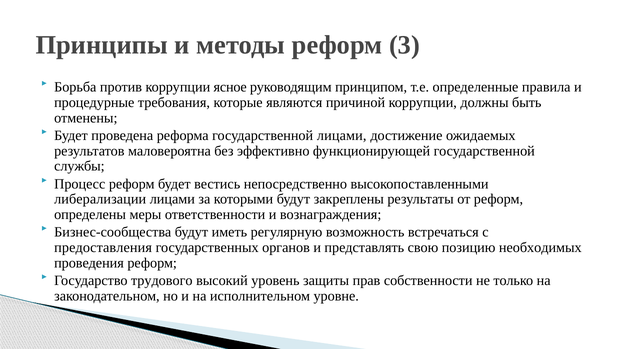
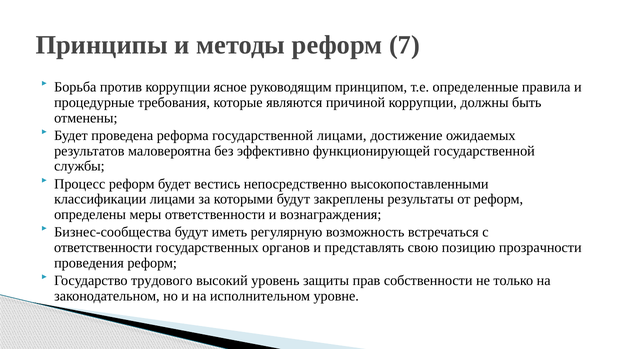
3: 3 -> 7 (405, 45)
либерализации: либерализации -> классификации (100, 199)
предоставления: предоставления -> ответственности (103, 247)
необходимых: необходимых -> прозрачности (540, 247)
